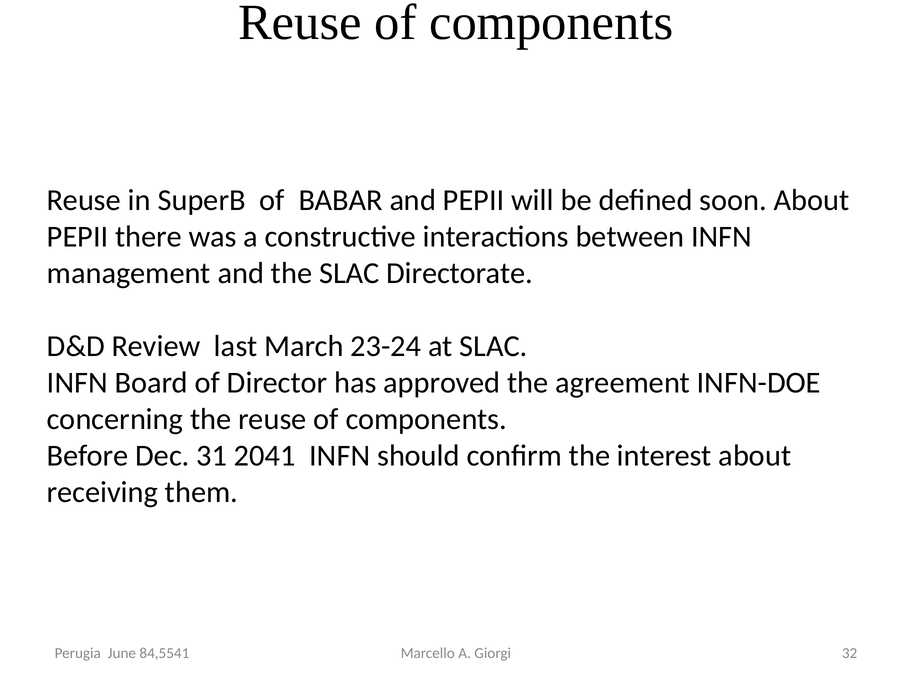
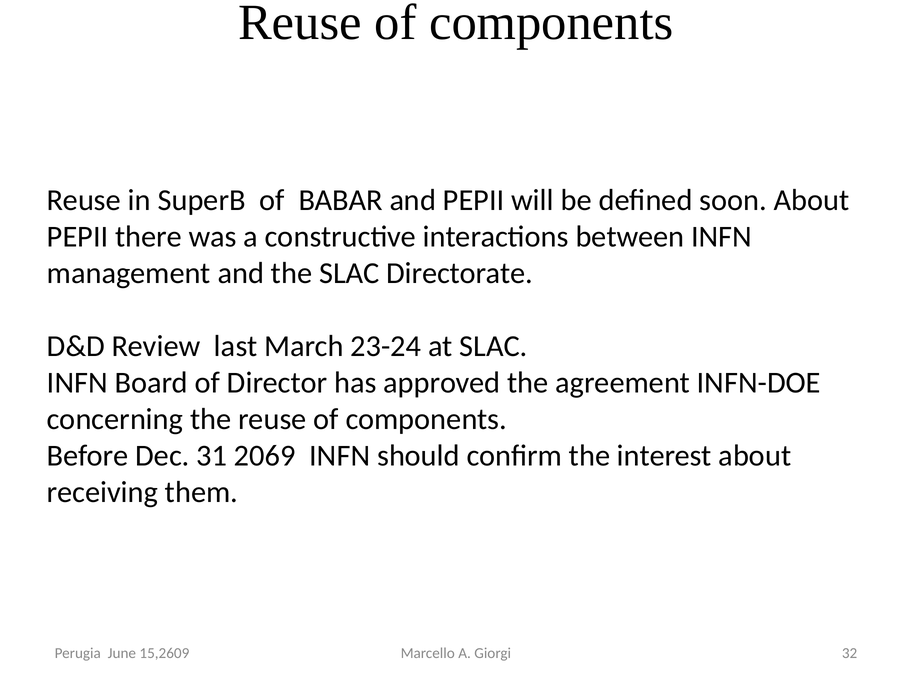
2041: 2041 -> 2069 (265, 456)
84,5541: 84,5541 -> 15,2609 (164, 653)
